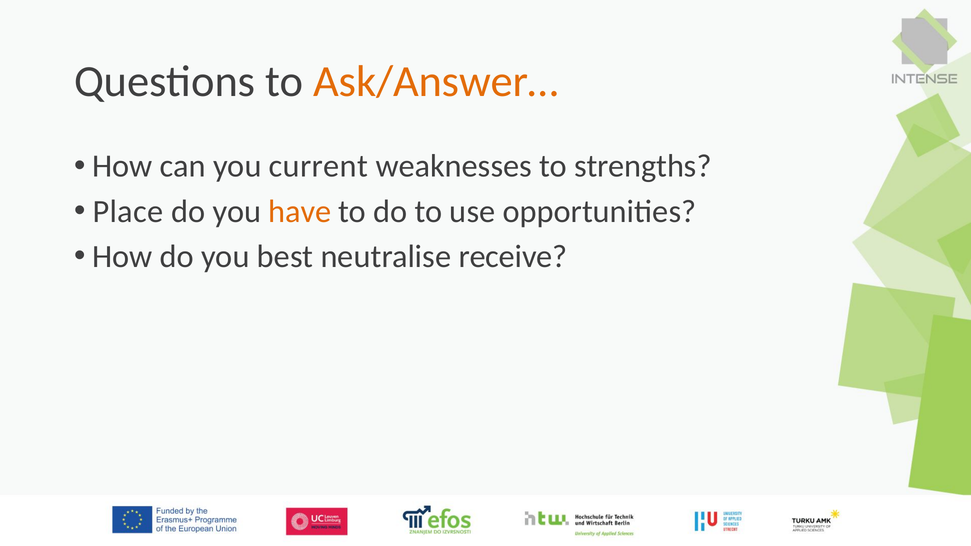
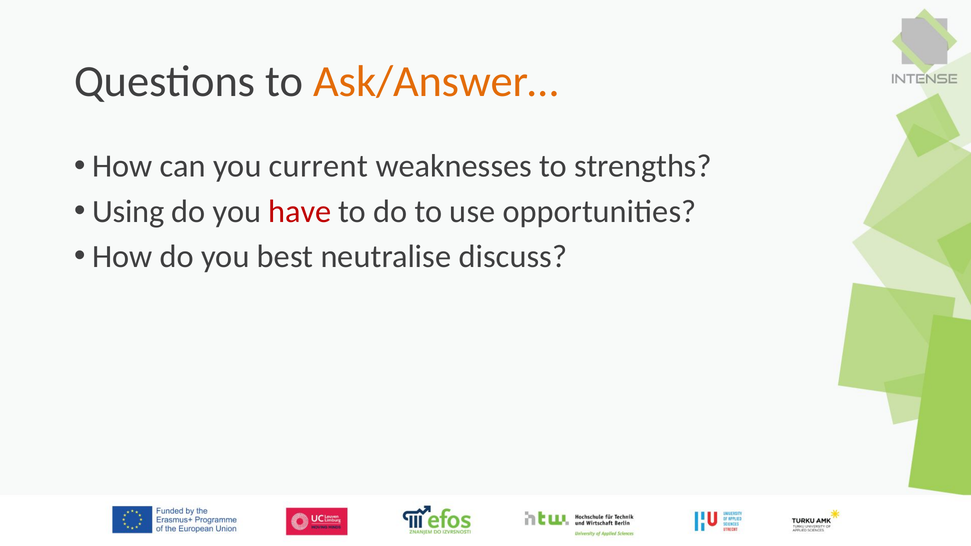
Place: Place -> Using (128, 211)
have colour: orange -> red (300, 211)
receive: receive -> discuss (513, 257)
